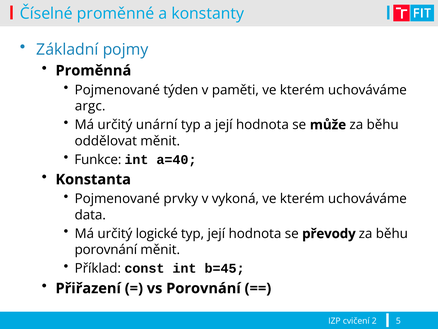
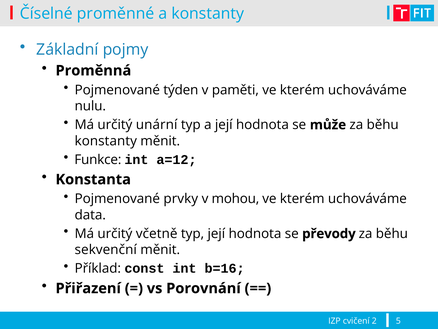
argc: argc -> nulu (90, 106)
oddělovat: oddělovat -> konstanty (106, 141)
a=40: a=40 -> a=12 (176, 159)
vykoná: vykoná -> mohou (235, 199)
logické: logické -> včetně (157, 233)
porovnání: porovnání -> sekvenční (106, 249)
b=45: b=45 -> b=16 (225, 268)
